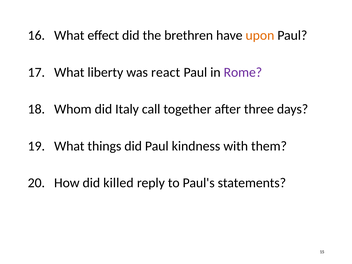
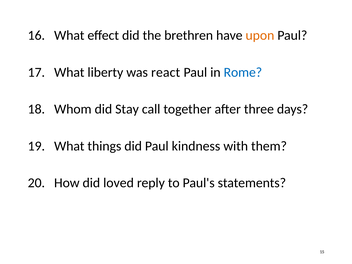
Rome colour: purple -> blue (243, 72)
Italy: Italy -> Stay (127, 109)
killed: killed -> loved (119, 183)
